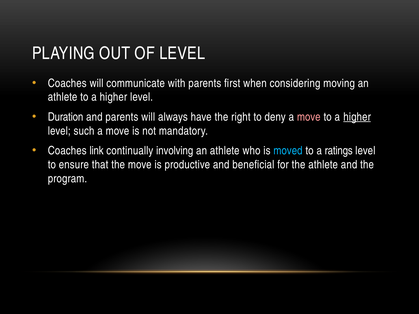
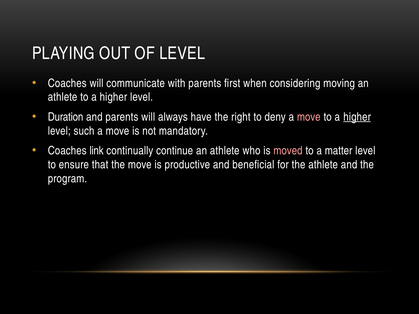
involving: involving -> continue (175, 151)
moved colour: light blue -> pink (288, 151)
ratings: ratings -> matter (339, 151)
